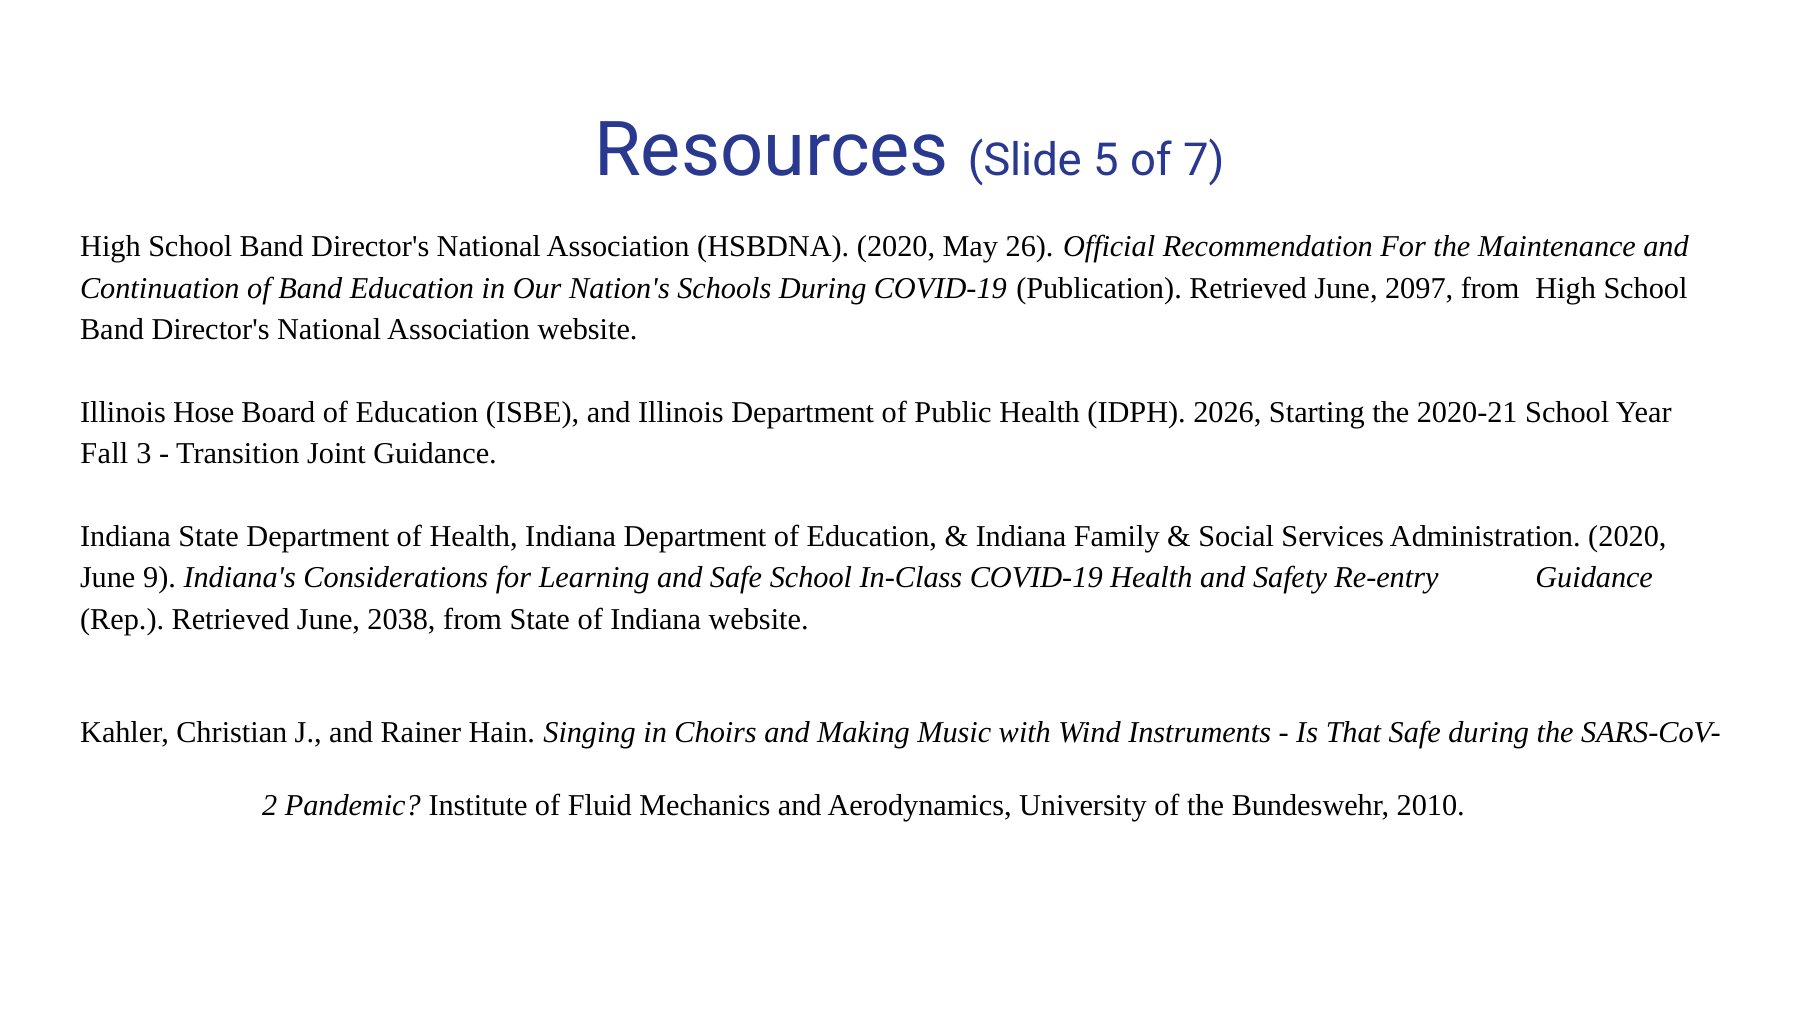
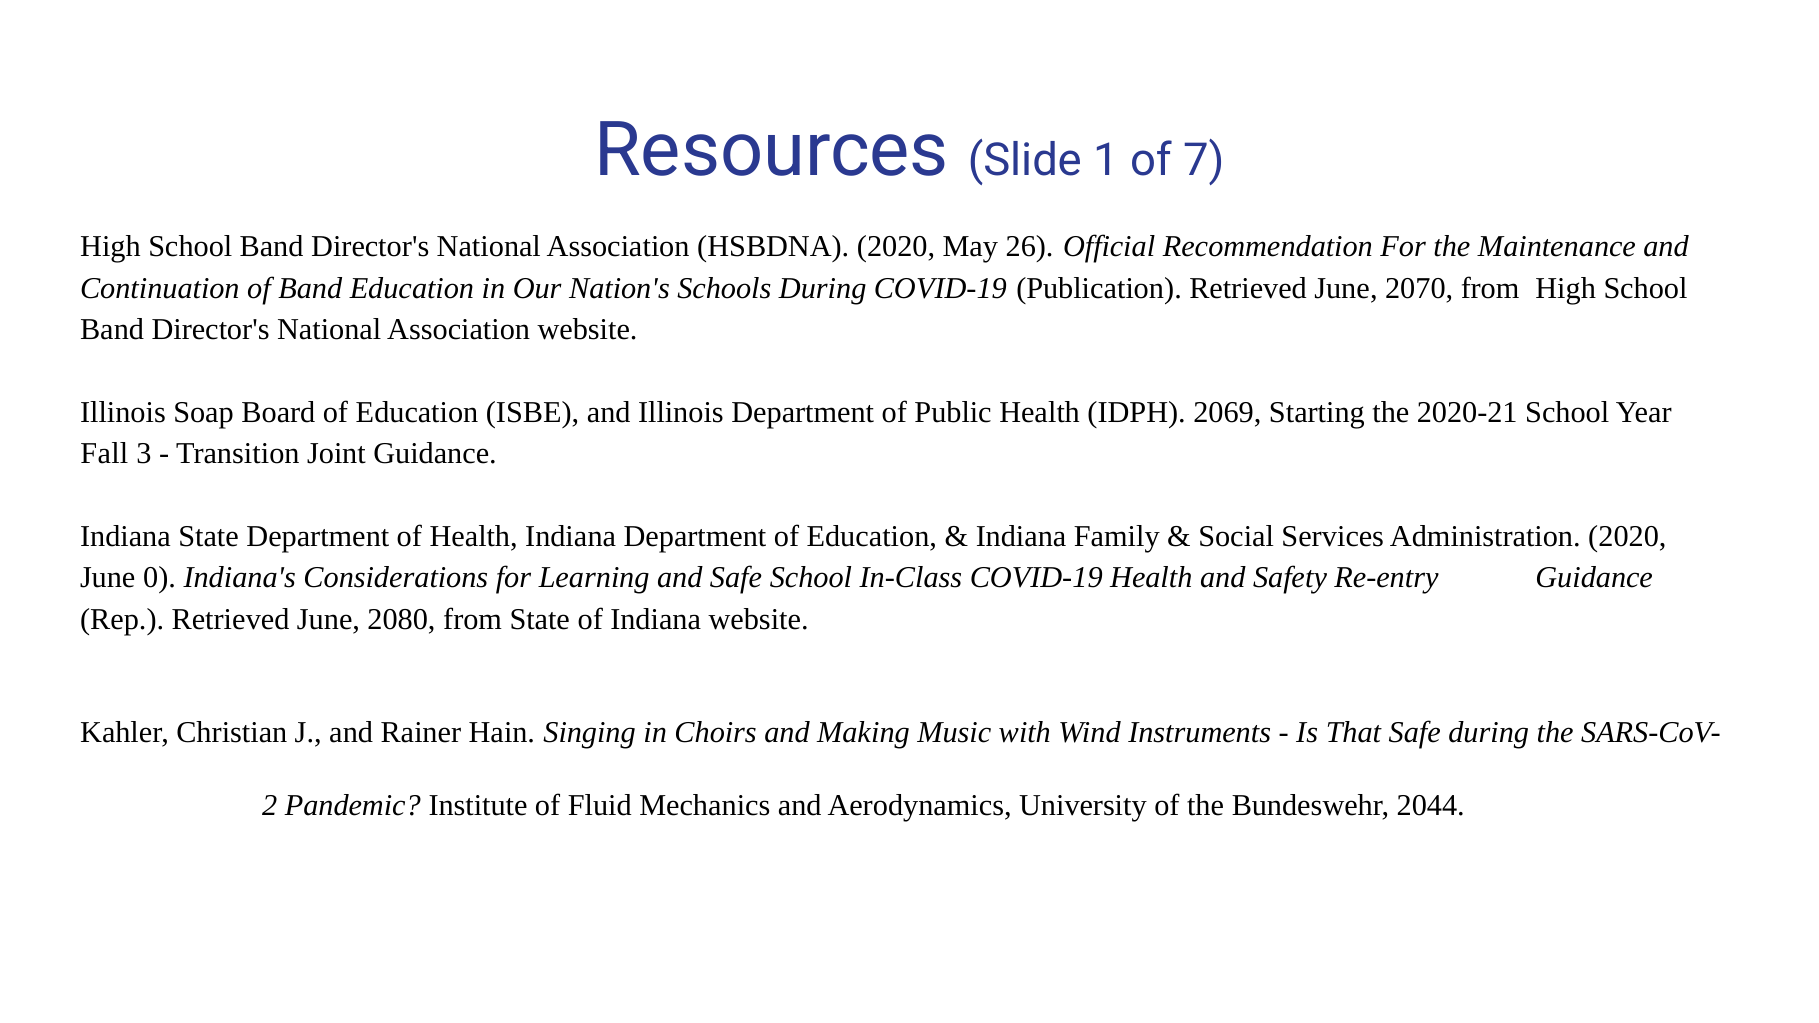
5: 5 -> 1 (1106, 161)
2097: 2097 -> 2070 (1419, 288)
Hose: Hose -> Soap (204, 412)
2026: 2026 -> 2069 (1227, 412)
9: 9 -> 0 (160, 578)
2038: 2038 -> 2080 (401, 620)
2010: 2010 -> 2044 (1431, 806)
